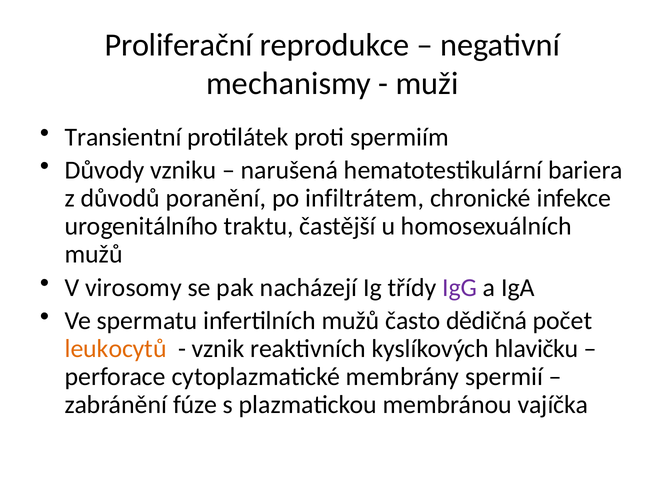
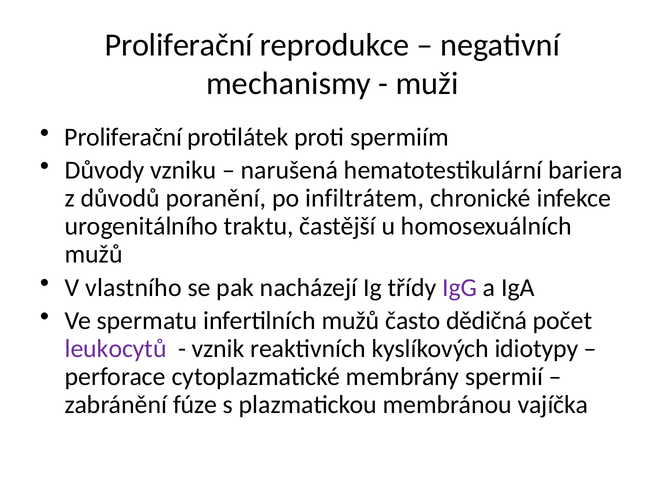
Transientní: Transientní -> Proliferační (123, 137)
virosomy: virosomy -> vlastního (134, 287)
leukocytů colour: orange -> purple (116, 349)
hlavičku: hlavičku -> idiotypy (536, 349)
